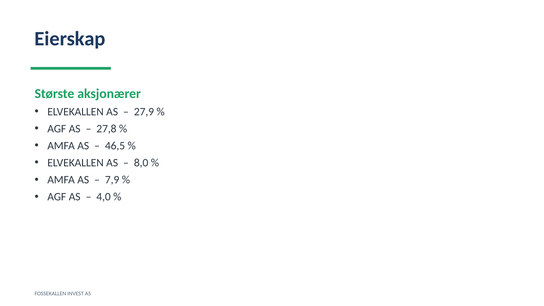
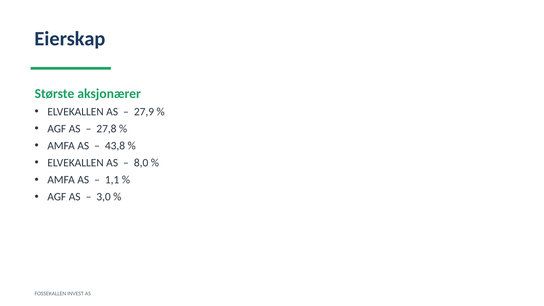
46,5: 46,5 -> 43,8 (115, 146)
7,9: 7,9 -> 1,1 (112, 180)
4,0: 4,0 -> 3,0 (104, 197)
